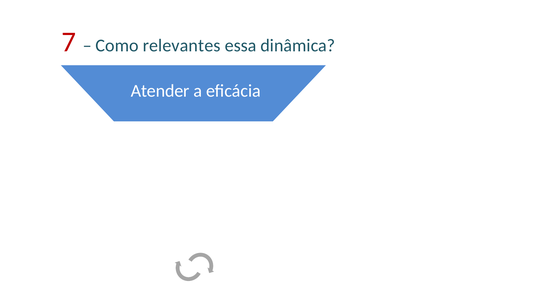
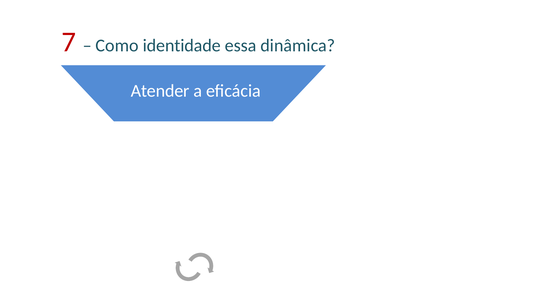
relevantes: relevantes -> identidade (182, 45)
